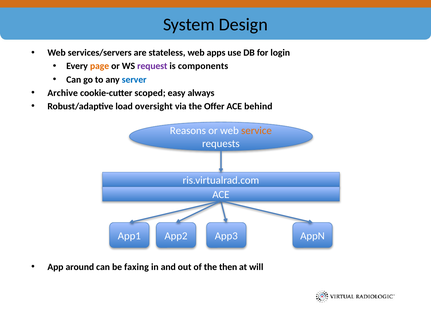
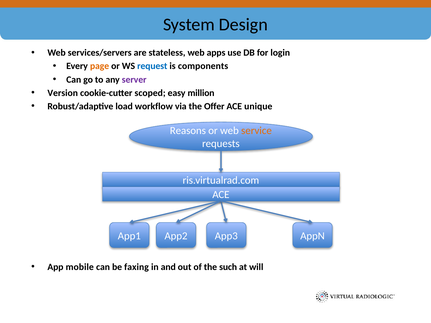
request colour: purple -> blue (152, 66)
server colour: blue -> purple (134, 80)
Archive: Archive -> Version (63, 93)
always: always -> million (201, 93)
oversight: oversight -> workflow (154, 106)
behind: behind -> unique (258, 106)
around: around -> mobile (80, 267)
then: then -> such (228, 267)
